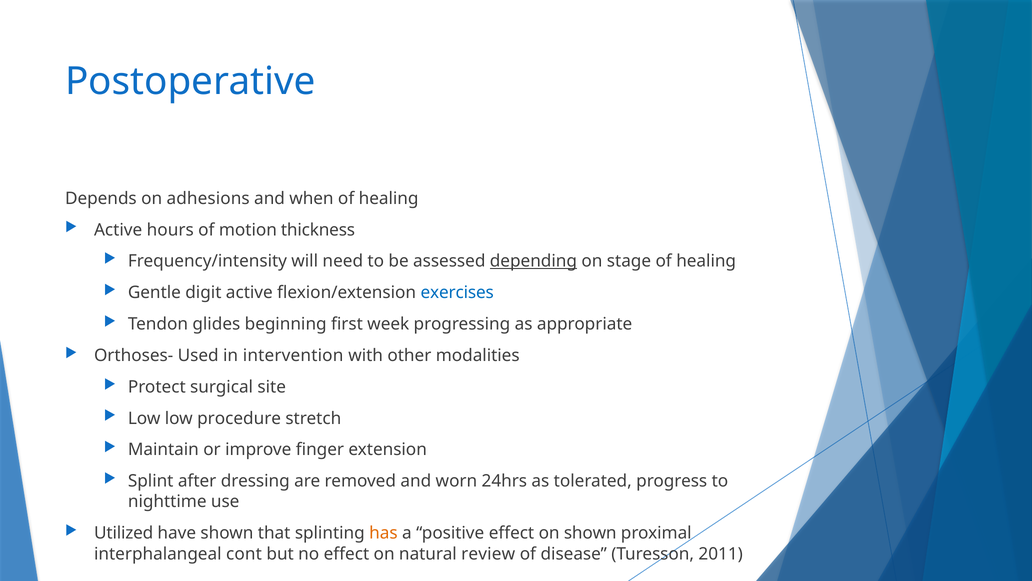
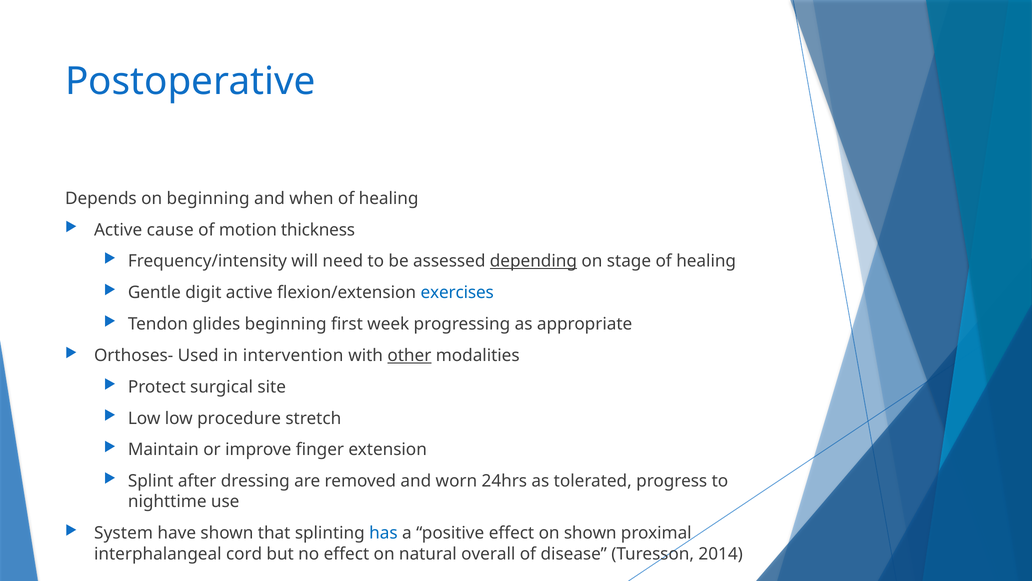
on adhesions: adhesions -> beginning (208, 198)
hours: hours -> cause (170, 230)
other underline: none -> present (409, 355)
Utilized: Utilized -> System (124, 533)
has colour: orange -> blue (383, 533)
cont: cont -> cord (244, 553)
review: review -> overall (488, 553)
2011: 2011 -> 2014 (721, 553)
